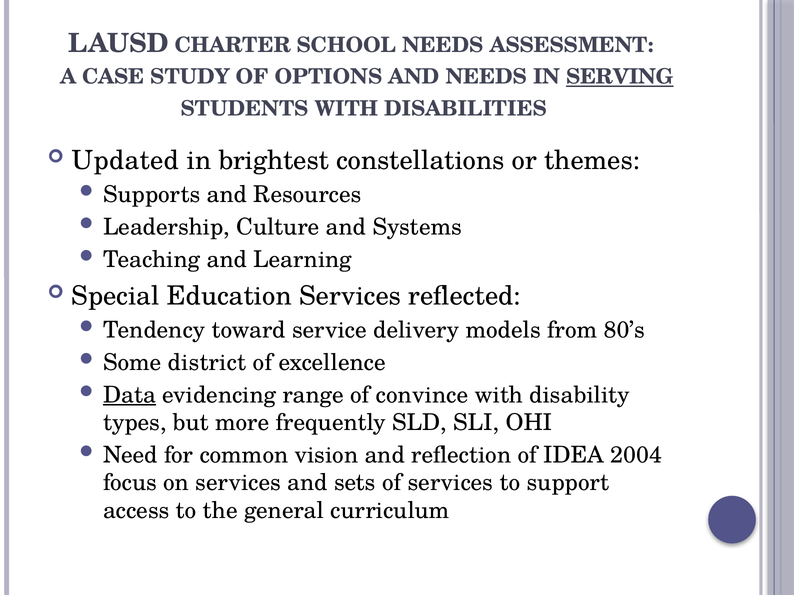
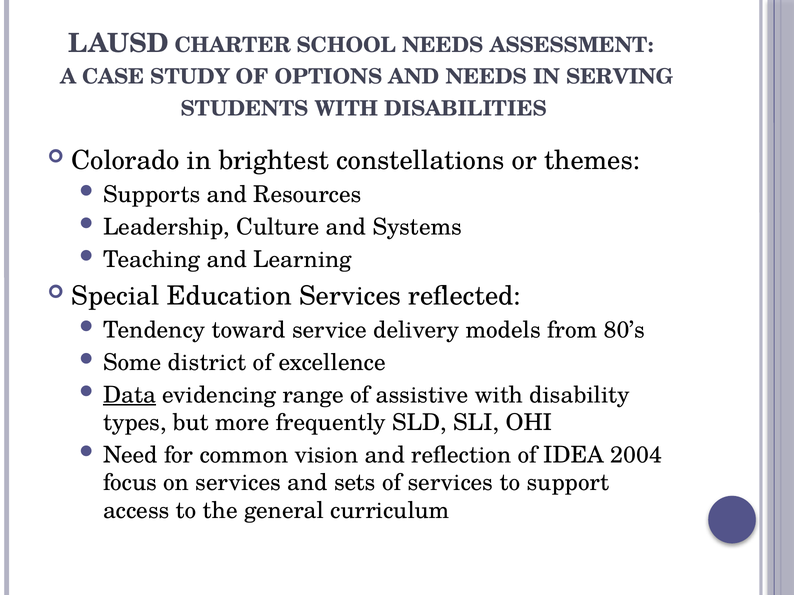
SERVING underline: present -> none (620, 77)
Updated: Updated -> Colorado (126, 161)
convince: convince -> assistive (422, 395)
